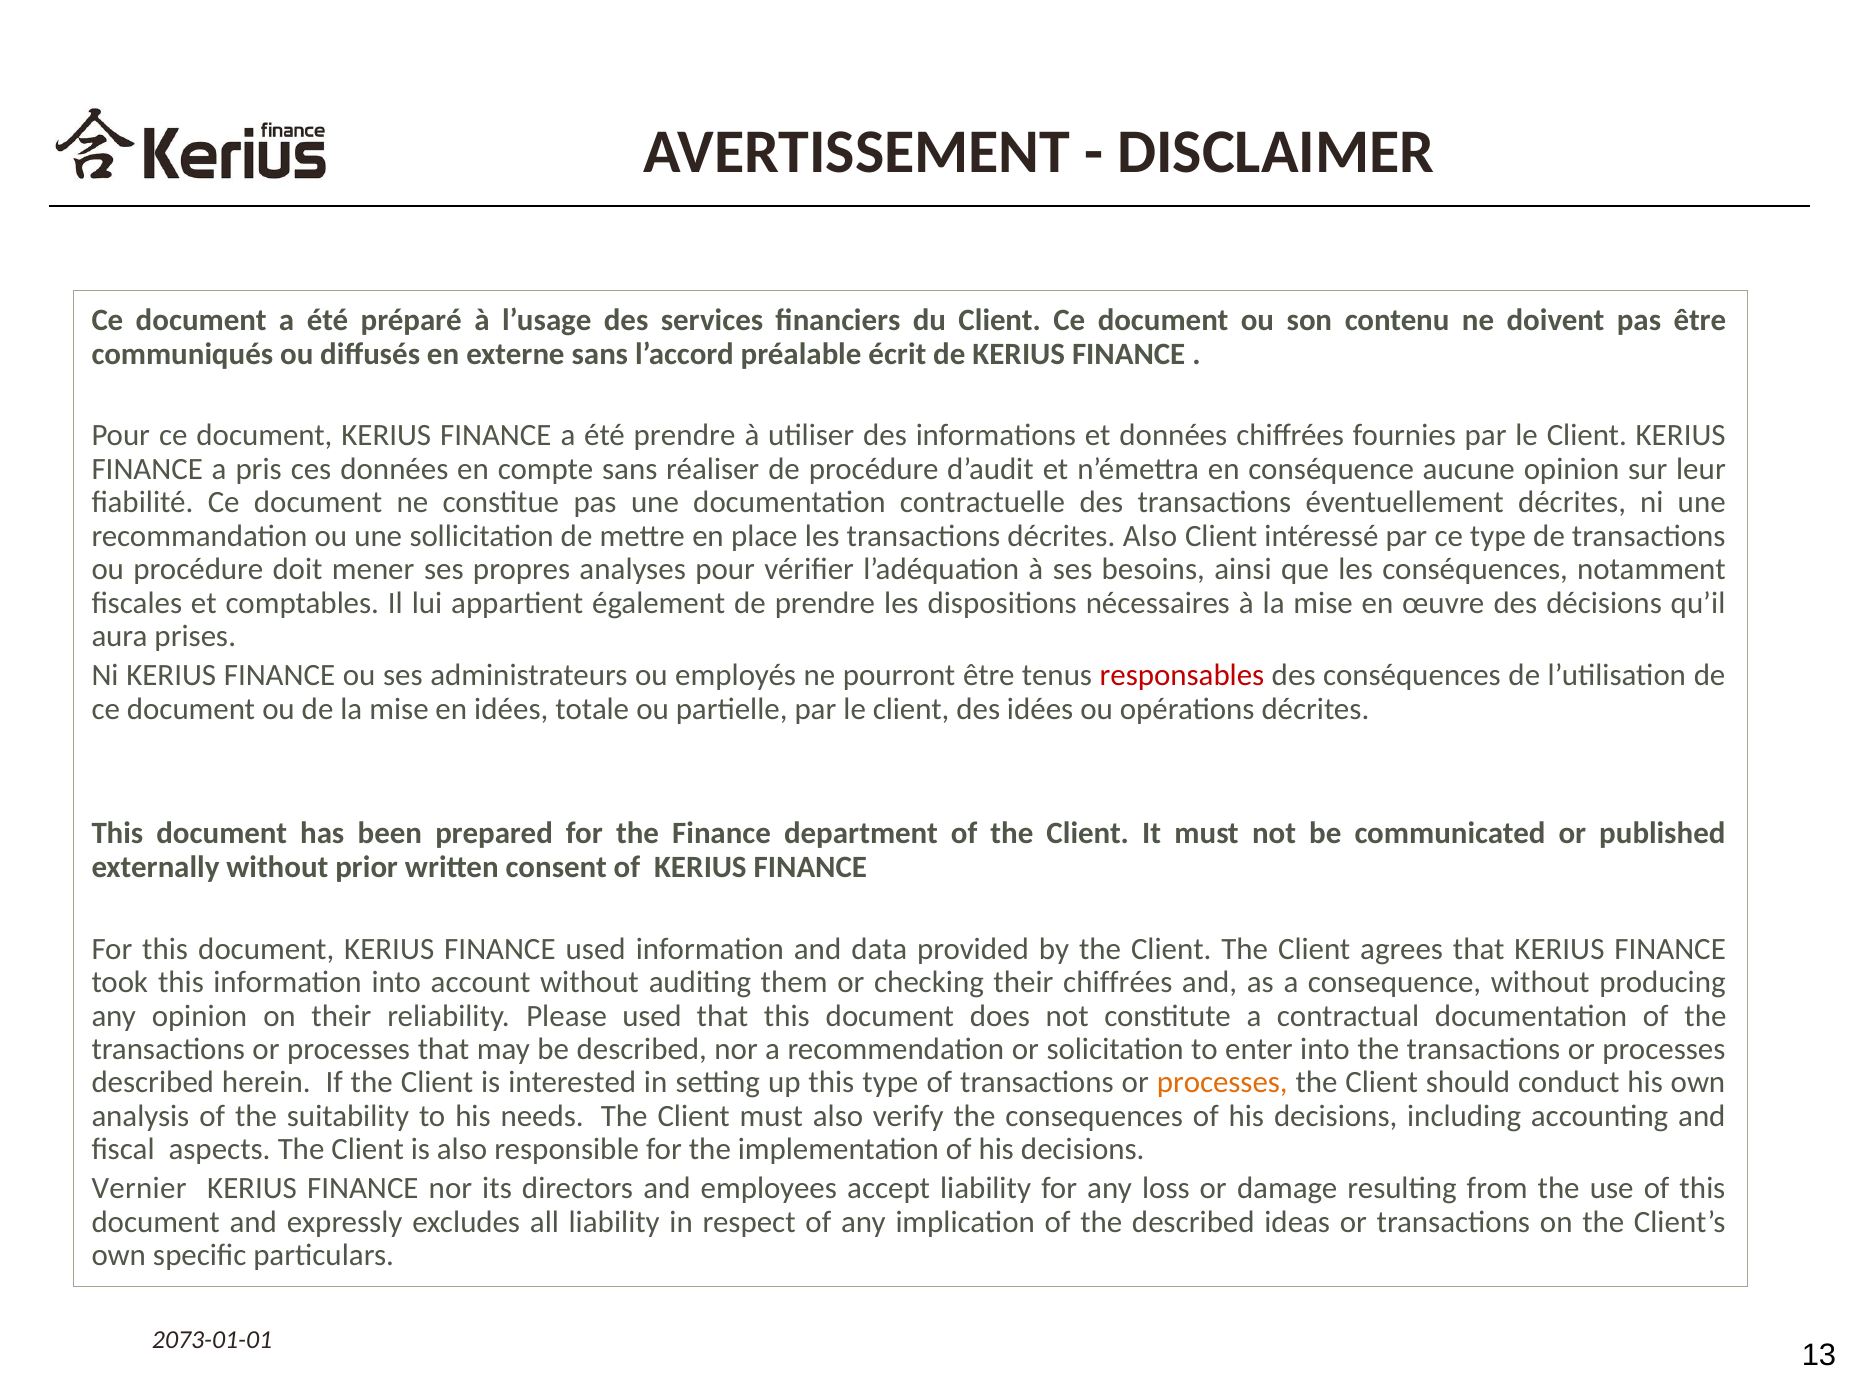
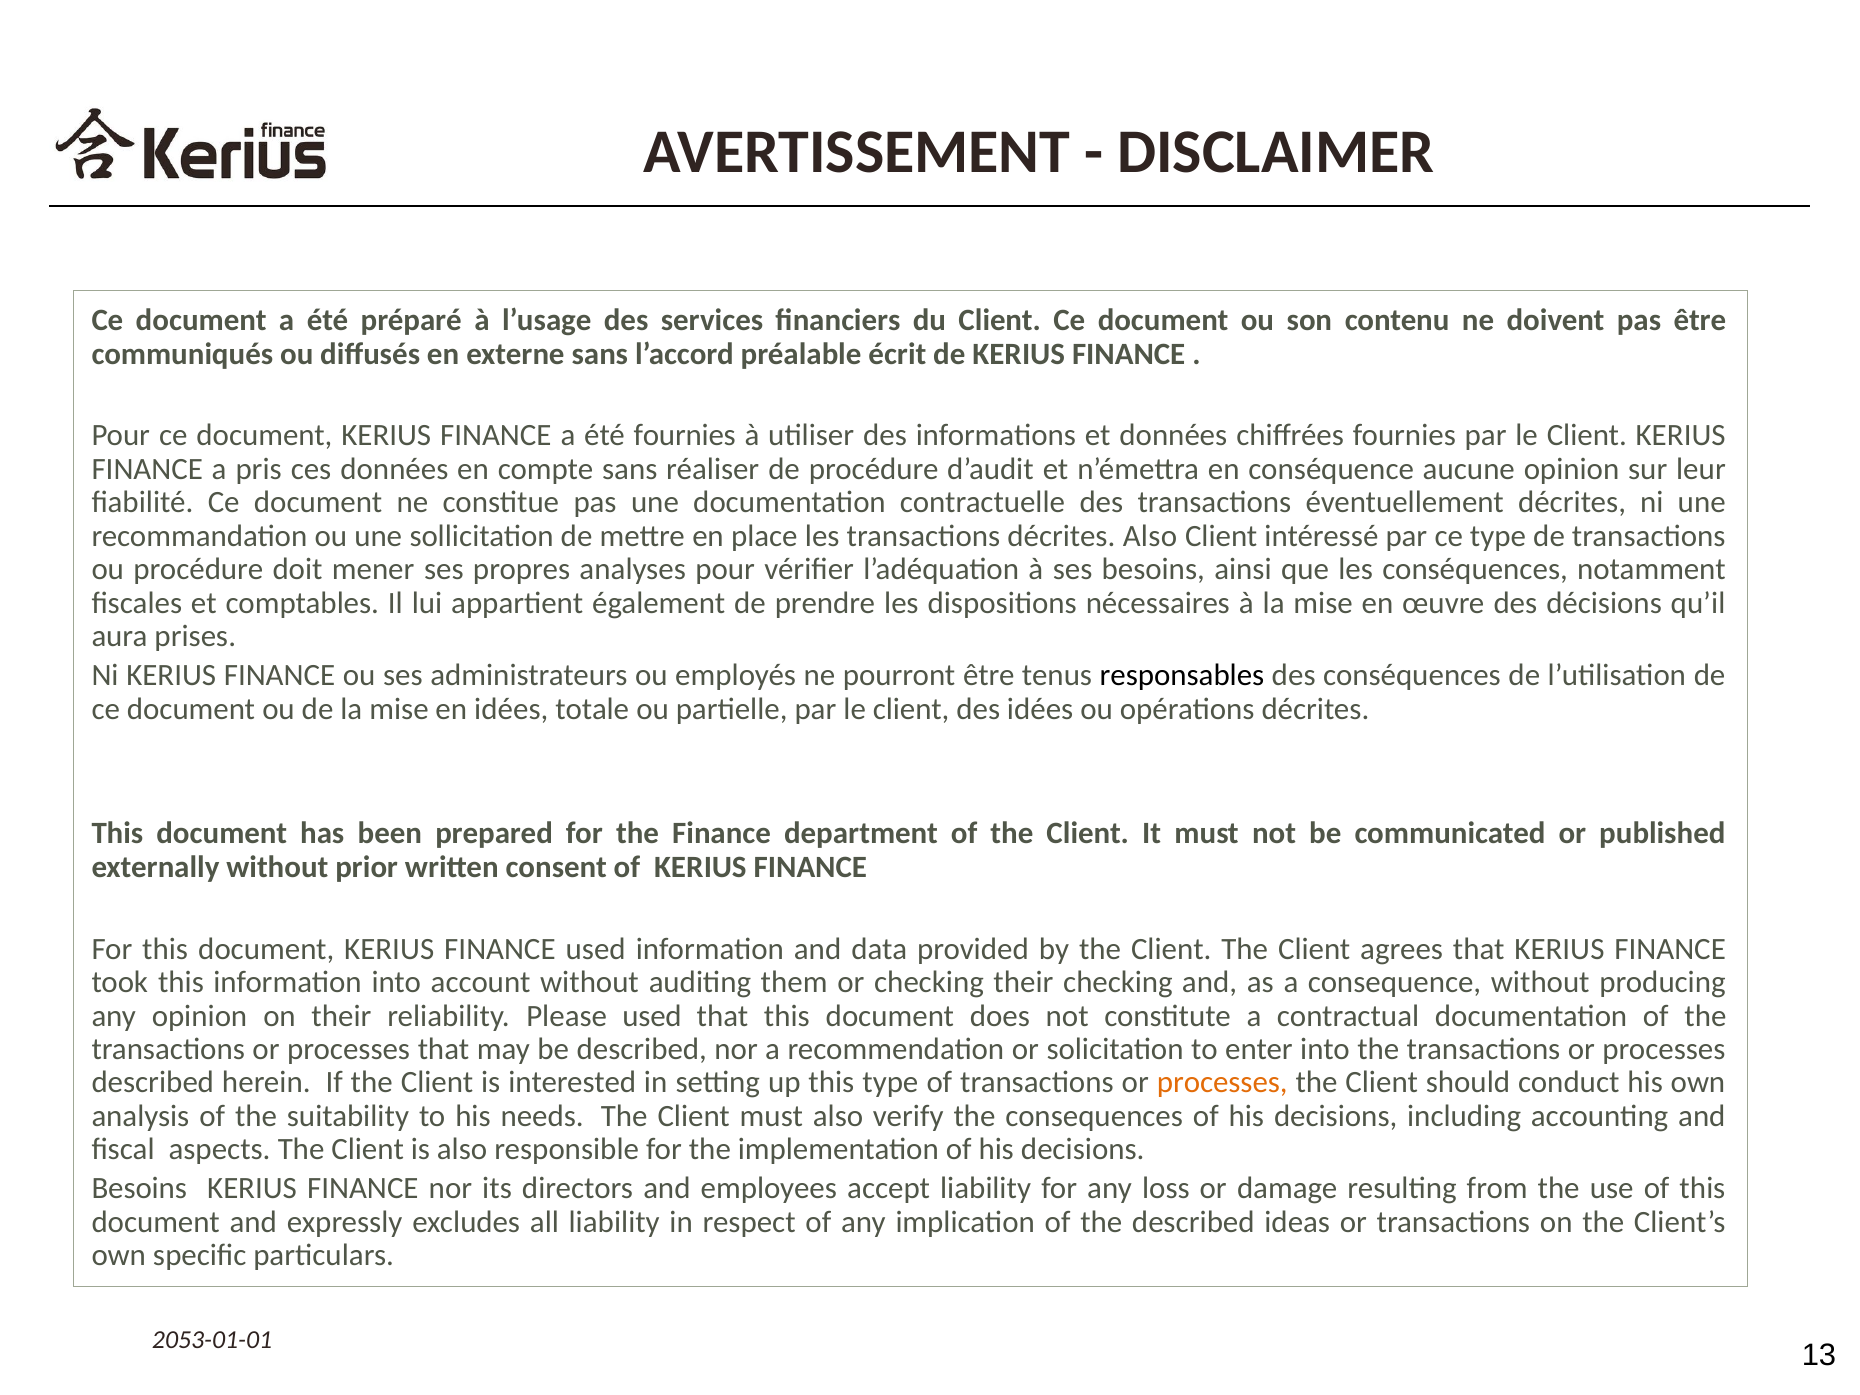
été prendre: prendre -> fournies (685, 436)
responsables colour: red -> black (1182, 676)
their chiffrées: chiffrées -> checking (1118, 982)
Vernier: Vernier -> Besoins (139, 1189)
2073-01-01: 2073-01-01 -> 2053-01-01 (212, 1340)
